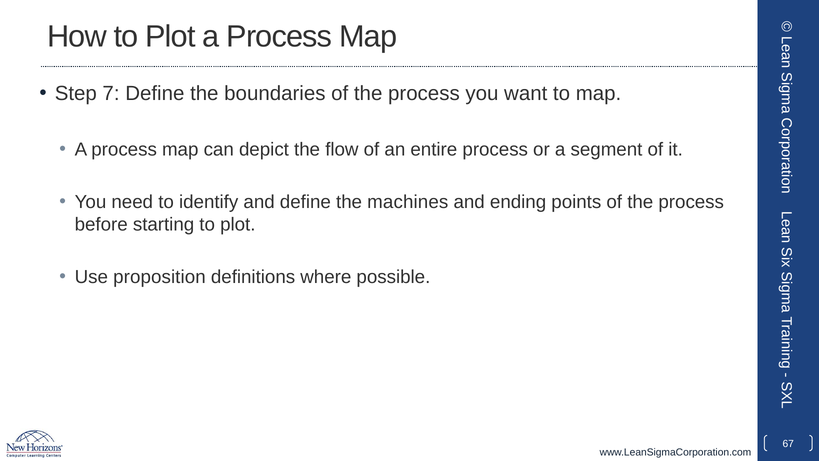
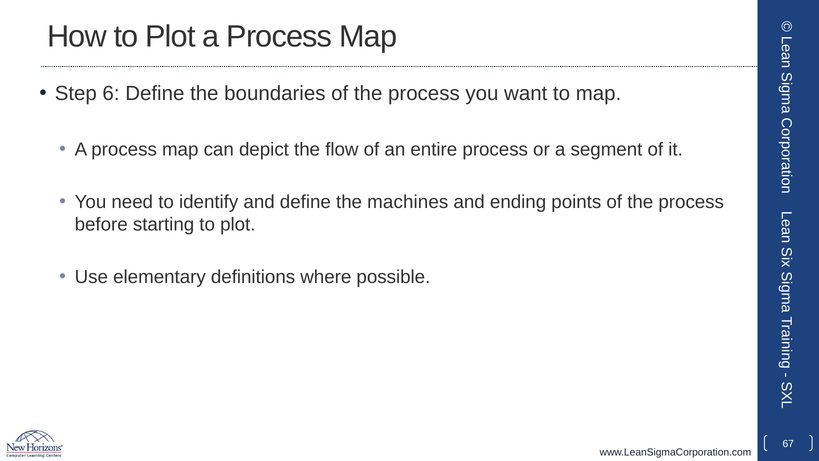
7: 7 -> 6 (111, 94)
proposition: proposition -> elementary (159, 277)
